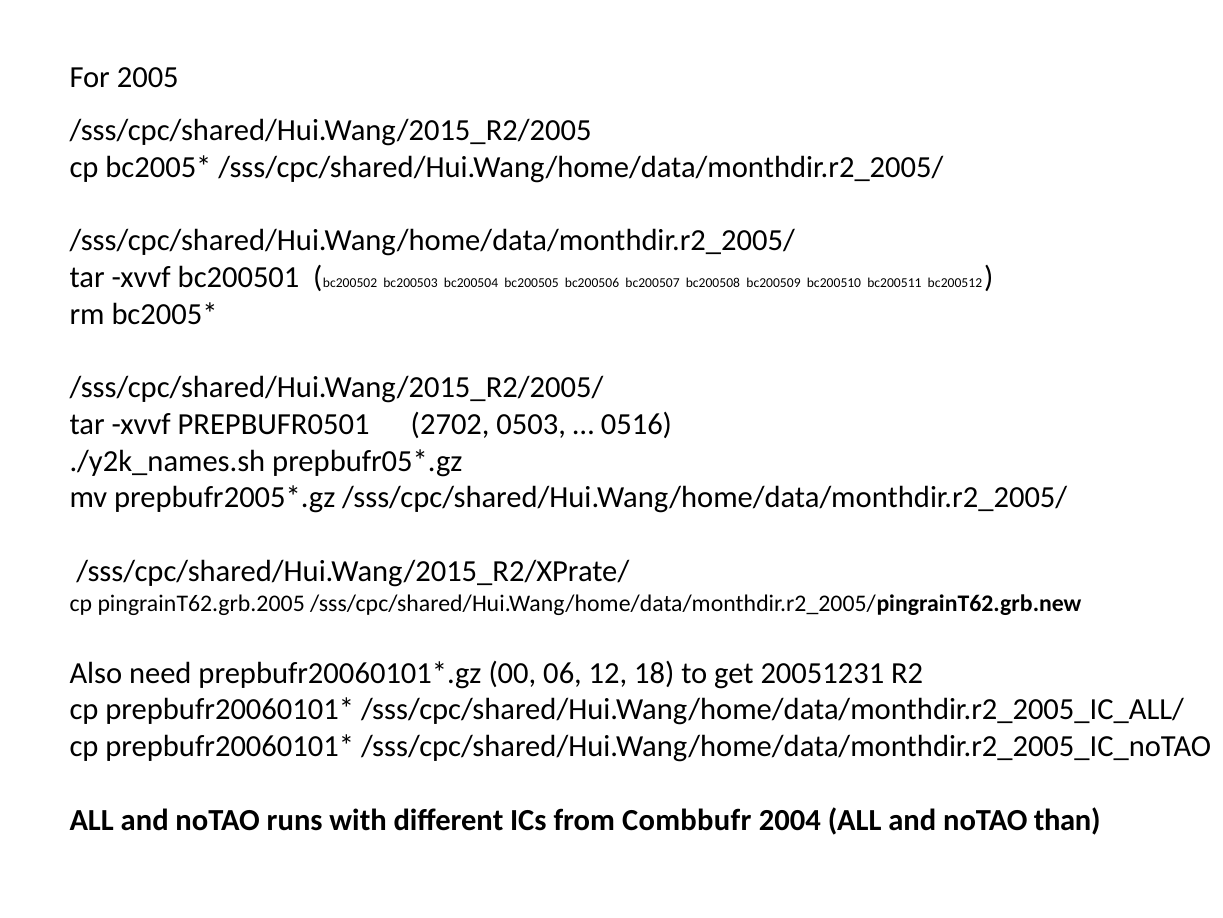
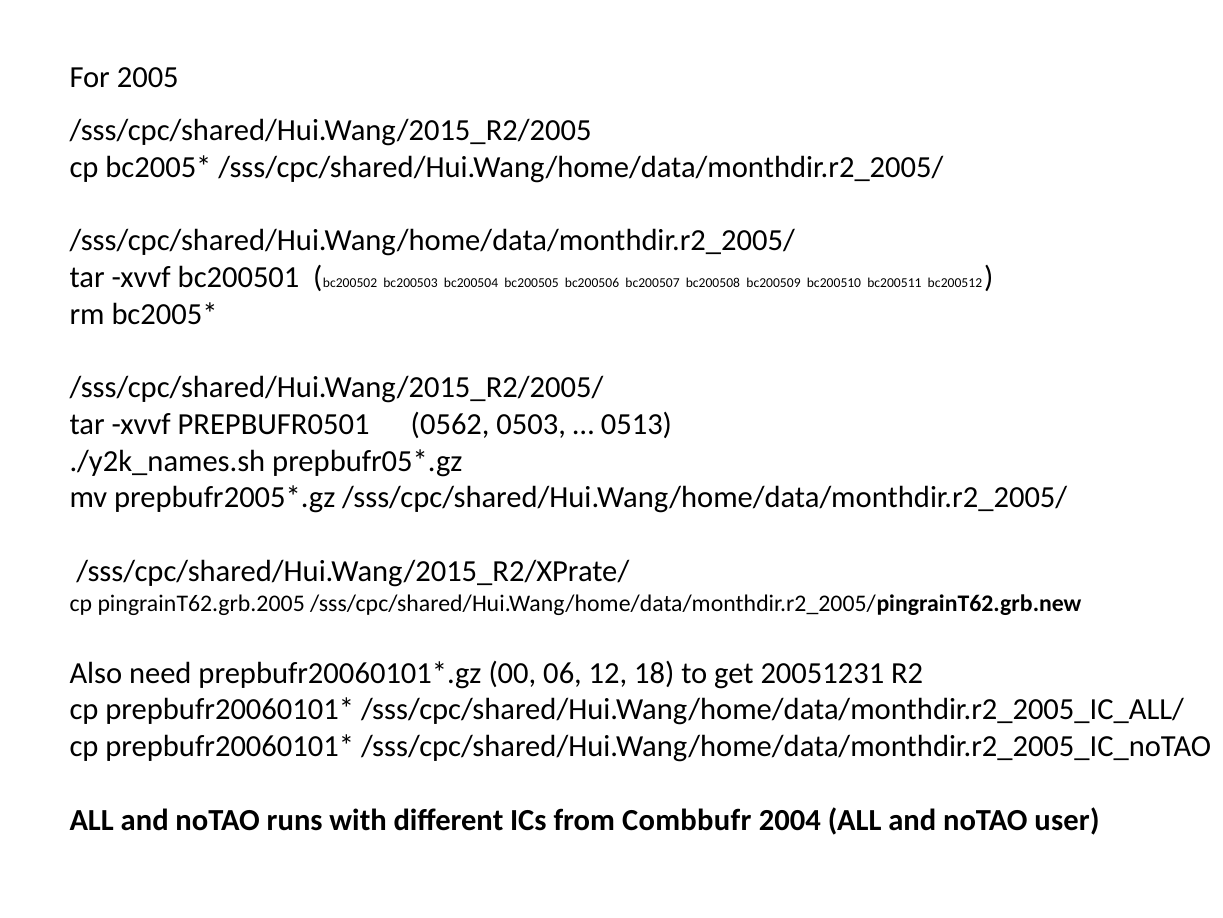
2702: 2702 -> 0562 (450, 424)
0516: 0516 -> 0513 (636, 424)
than: than -> user (1067, 819)
